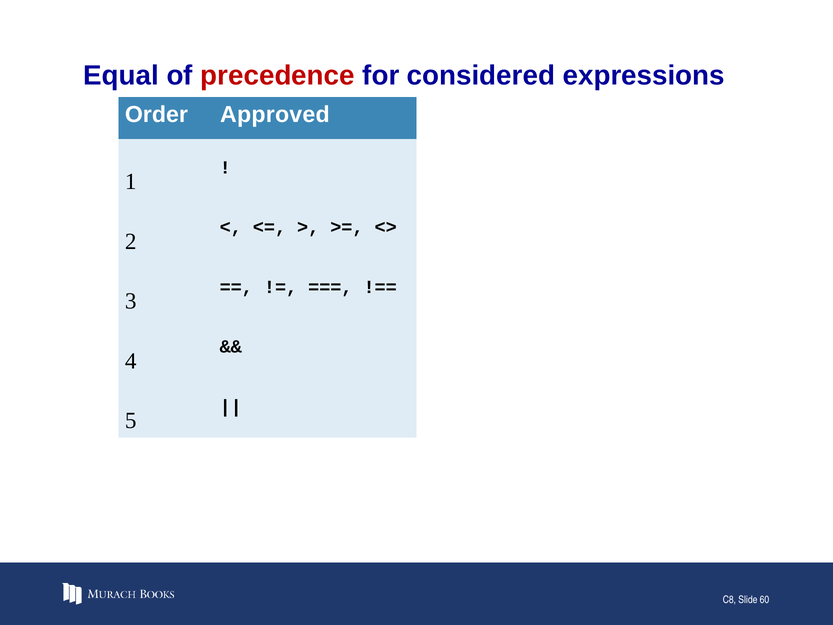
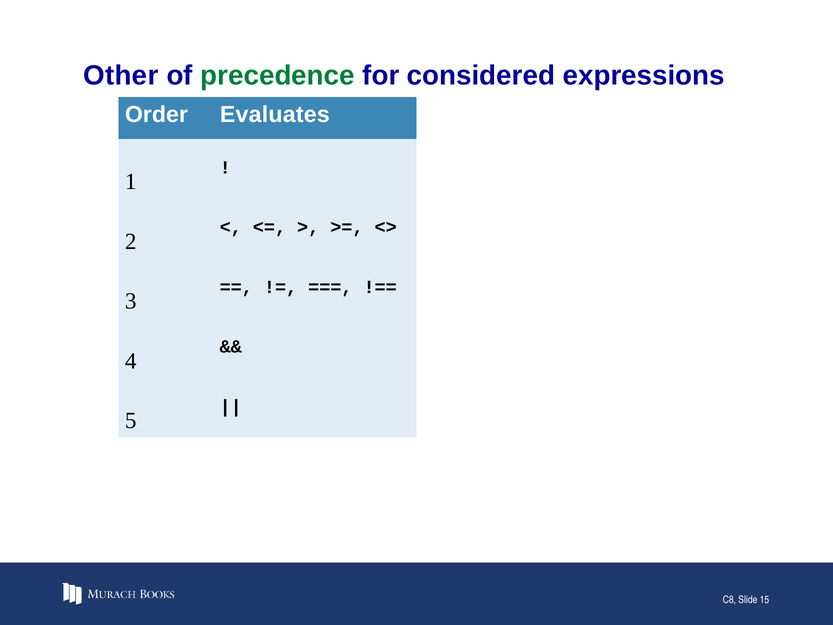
Equal: Equal -> Other (121, 76)
precedence colour: red -> green (278, 76)
Approved: Approved -> Evaluates (275, 115)
60: 60 -> 15 (764, 599)
